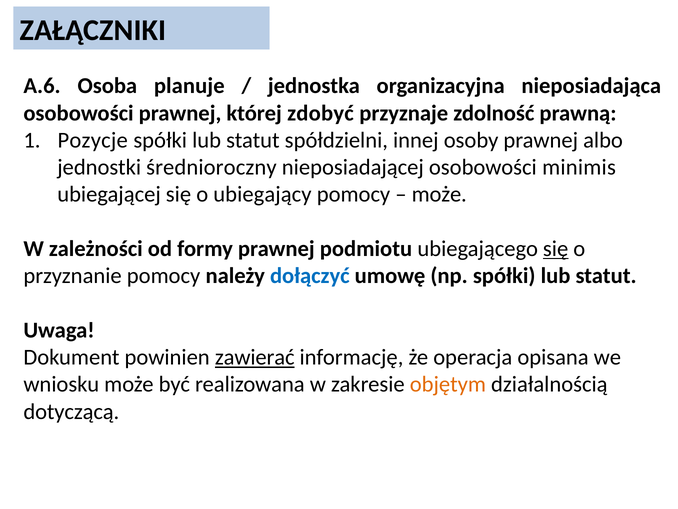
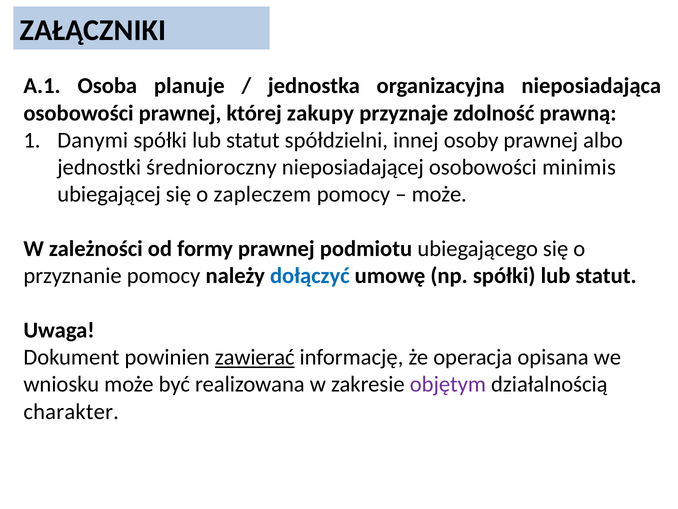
A.6: A.6 -> A.1 (42, 86)
zdobyć: zdobyć -> zakupy (320, 113)
Pozycje: Pozycje -> Danymi (93, 140)
ubiegający: ubiegający -> zapleczem (262, 194)
się underline: present -> none (556, 249)
objętym colour: orange -> purple (448, 384)
dotyczącą: dotyczącą -> charakter (71, 411)
